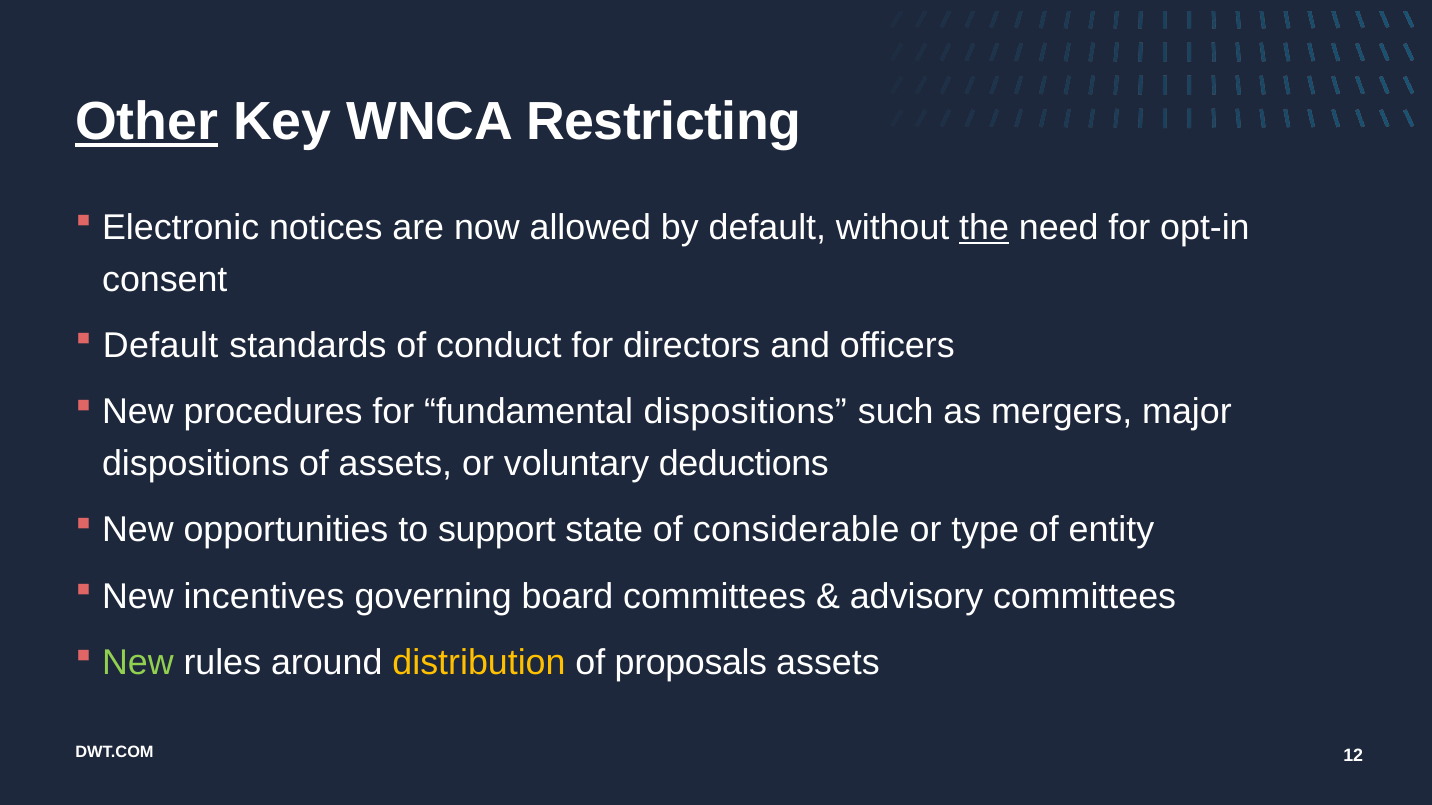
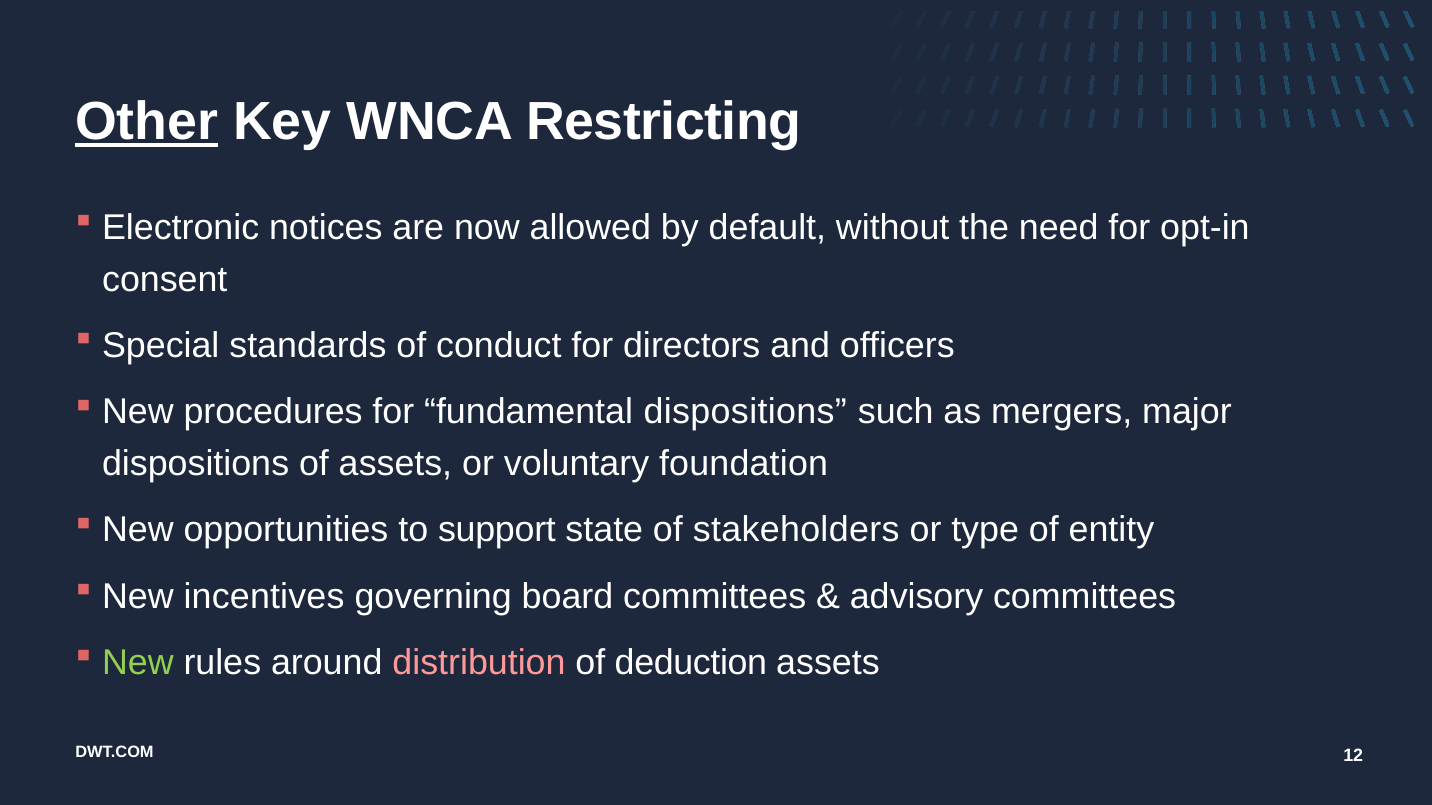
the underline: present -> none (984, 228)
Default: Default -> Special (161, 346)
deductions: deductions -> foundation (744, 464)
considerable: considerable -> stakeholders (796, 530)
distribution colour: yellow -> pink (479, 663)
proposals: proposals -> deduction (691, 663)
